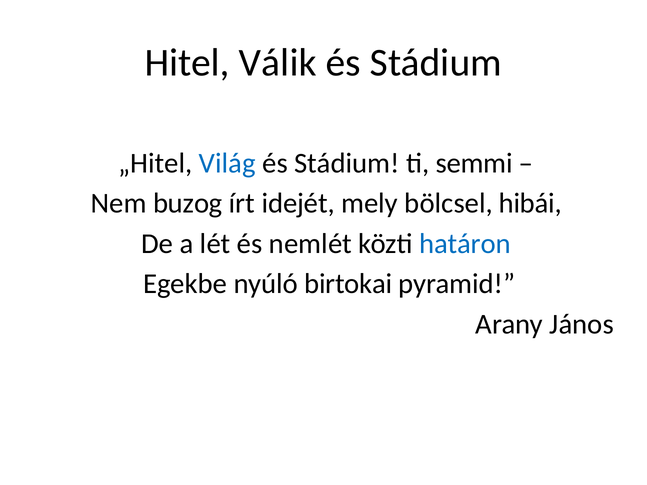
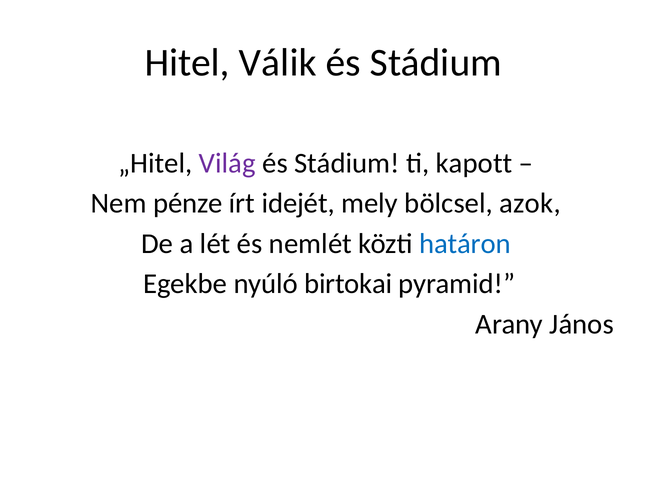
Világ colour: blue -> purple (227, 163)
semmi: semmi -> kapott (474, 163)
buzog: buzog -> pénze (188, 204)
hibái: hibái -> azok (530, 204)
